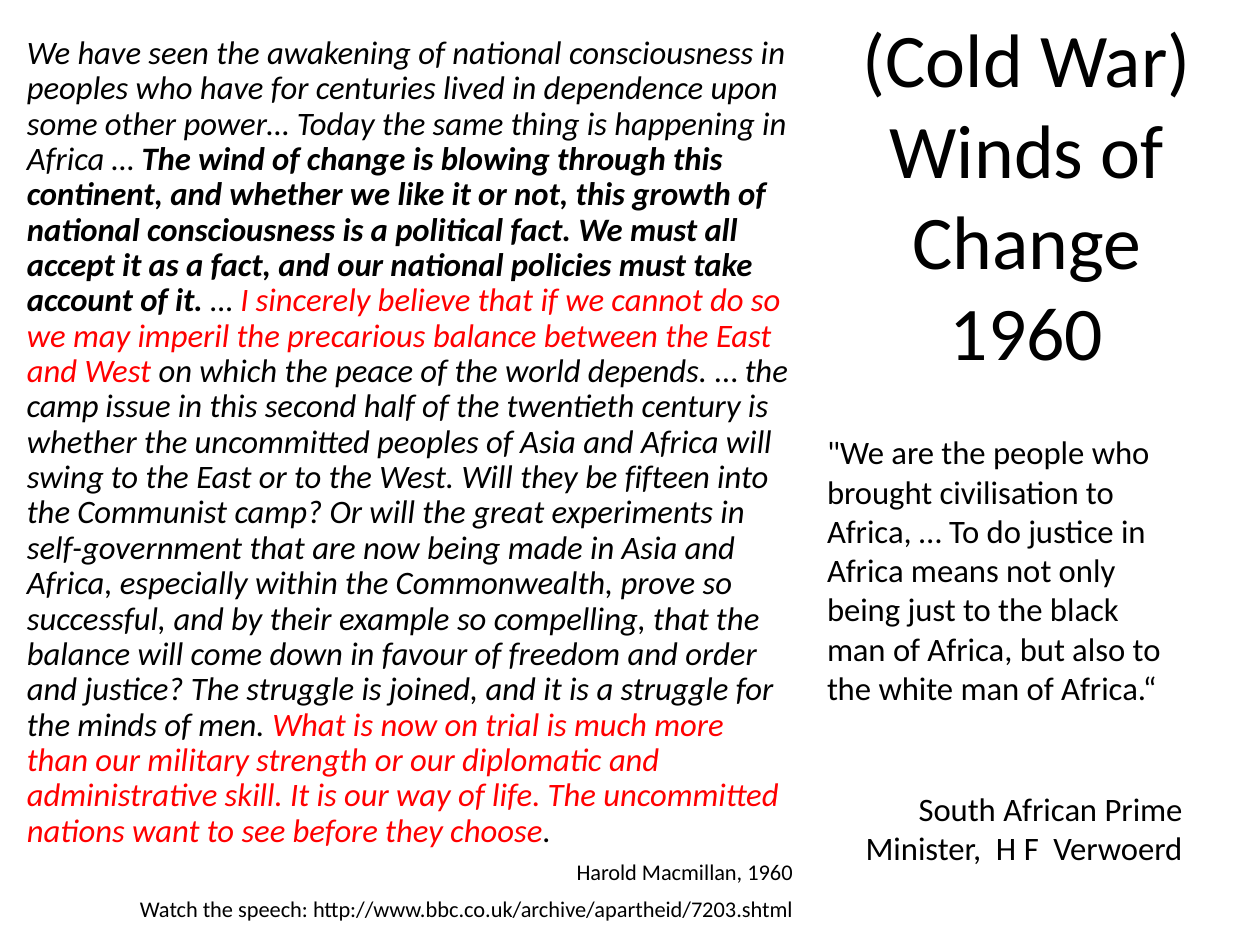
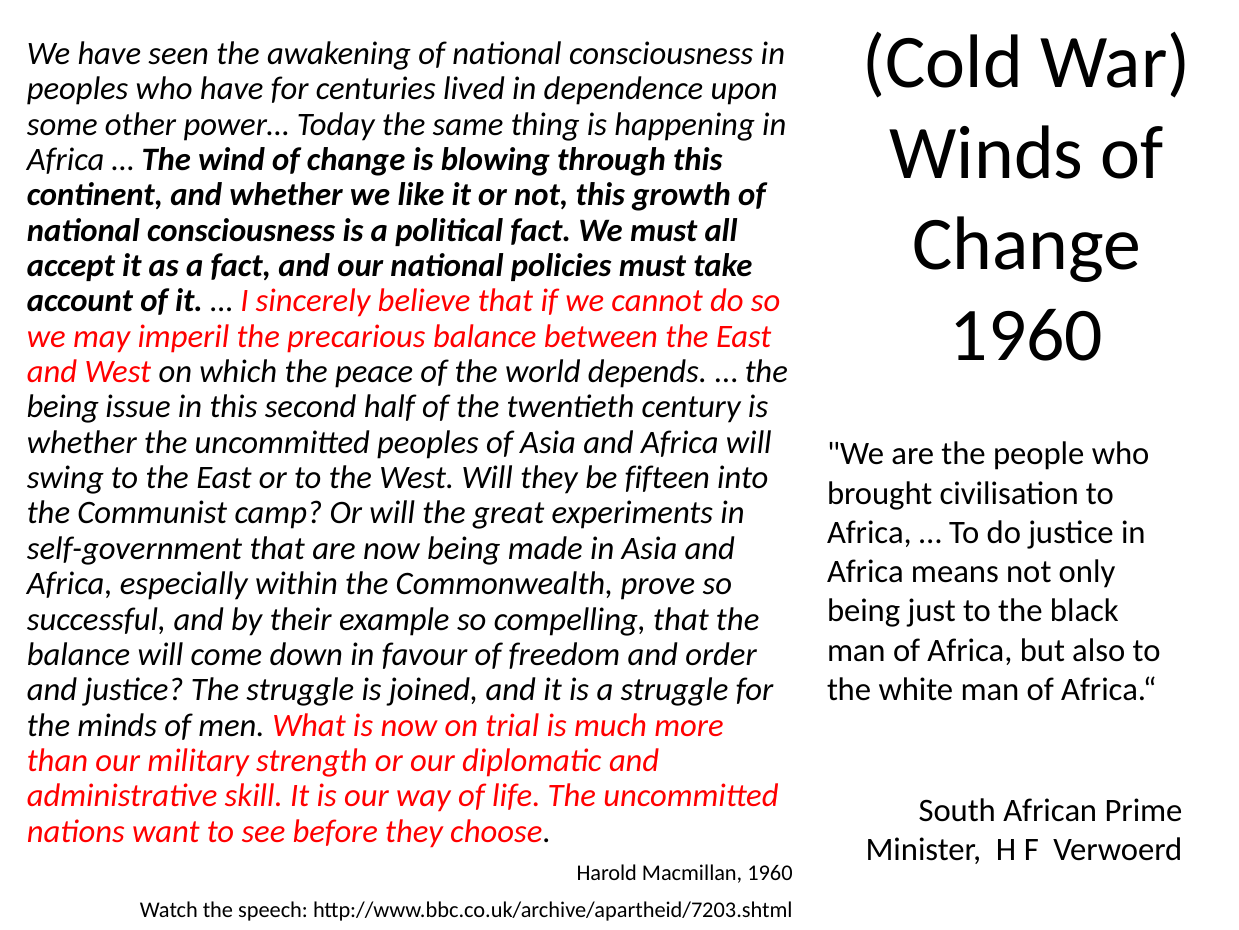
camp: camp -> being (63, 407)
